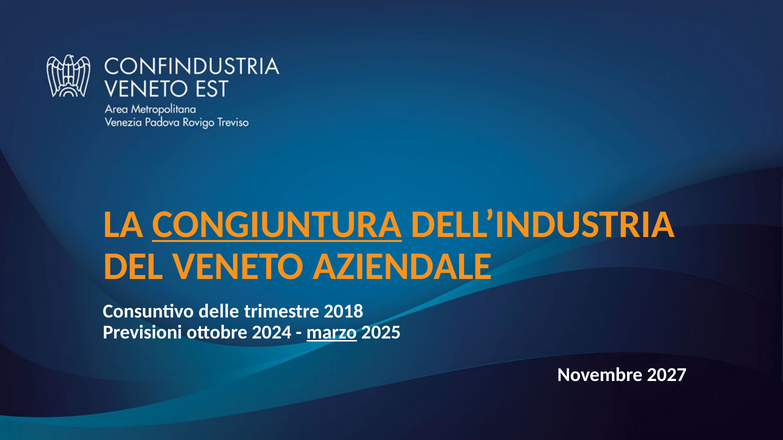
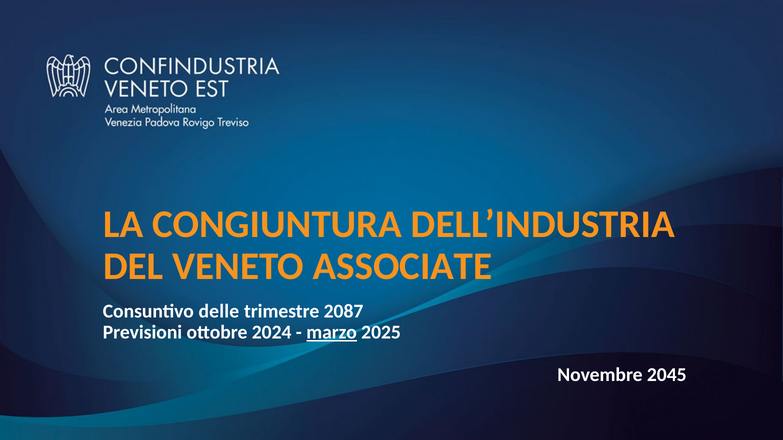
CONGIUNTURA underline: present -> none (277, 224)
AZIENDALE: AZIENDALE -> ASSOCIATE (403, 267)
2018: 2018 -> 2087 (344, 312)
2027: 2027 -> 2045 (667, 375)
